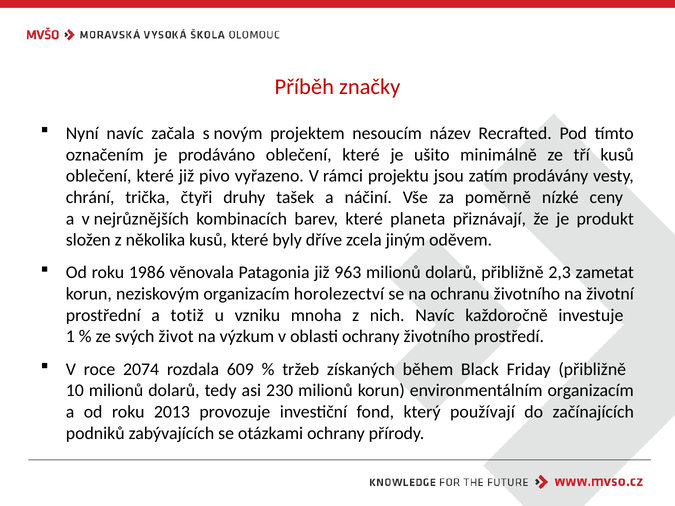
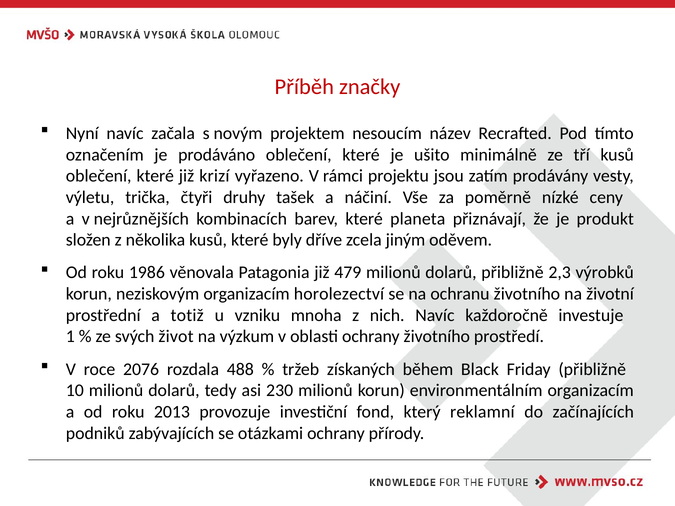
pivo: pivo -> krizí (214, 176)
chrání: chrání -> výletu (90, 197)
963: 963 -> 479 (348, 273)
zametat: zametat -> výrobků (605, 273)
2074: 2074 -> 2076 (141, 369)
609: 609 -> 488 (240, 369)
používají: používají -> reklamní (482, 412)
